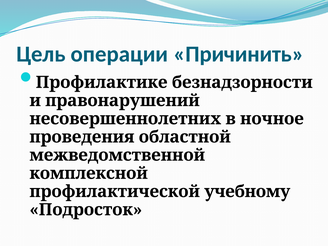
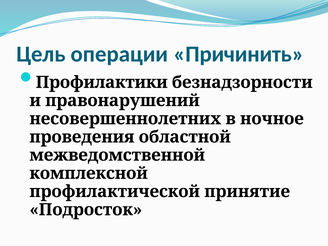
Профилактике: Профилактике -> Профилактики (102, 82)
учебному: учебному -> принятие (247, 191)
